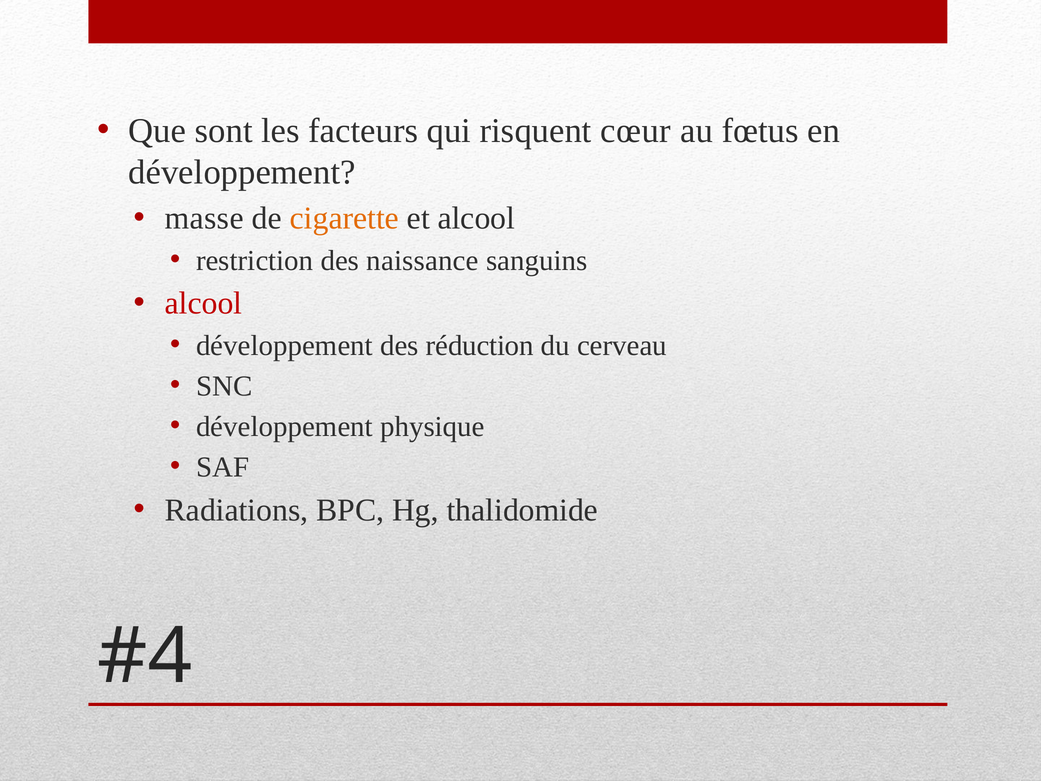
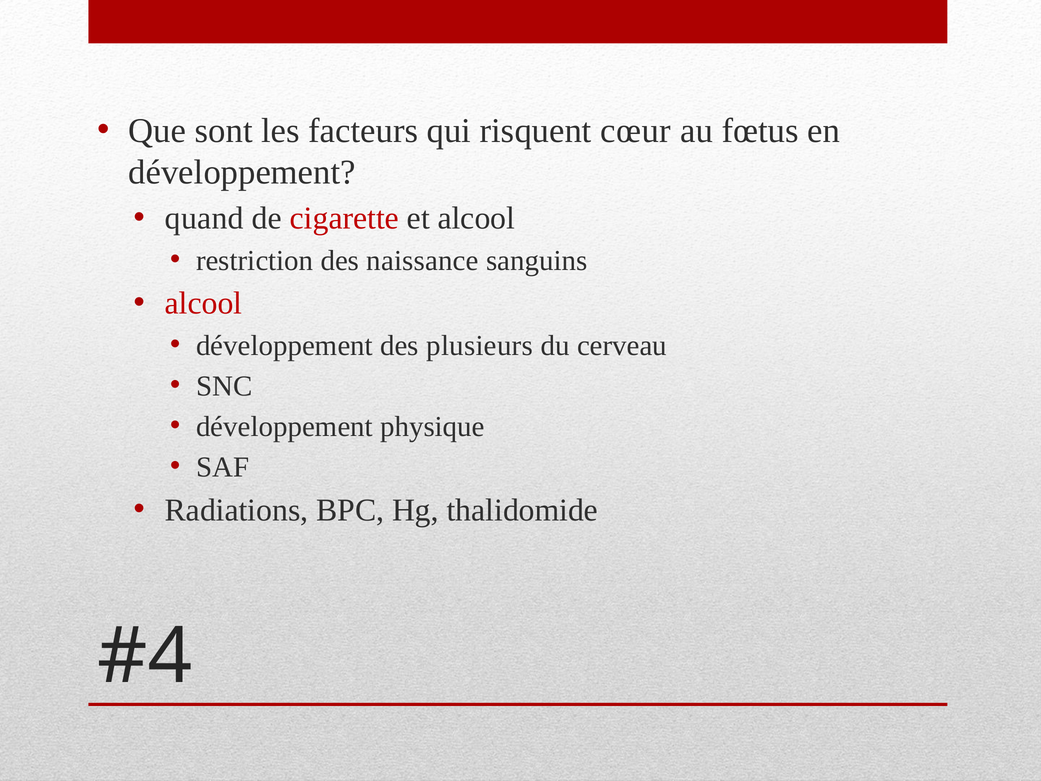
masse: masse -> quand (204, 218)
cigarette colour: orange -> red (344, 218)
réduction: réduction -> plusieurs (480, 345)
